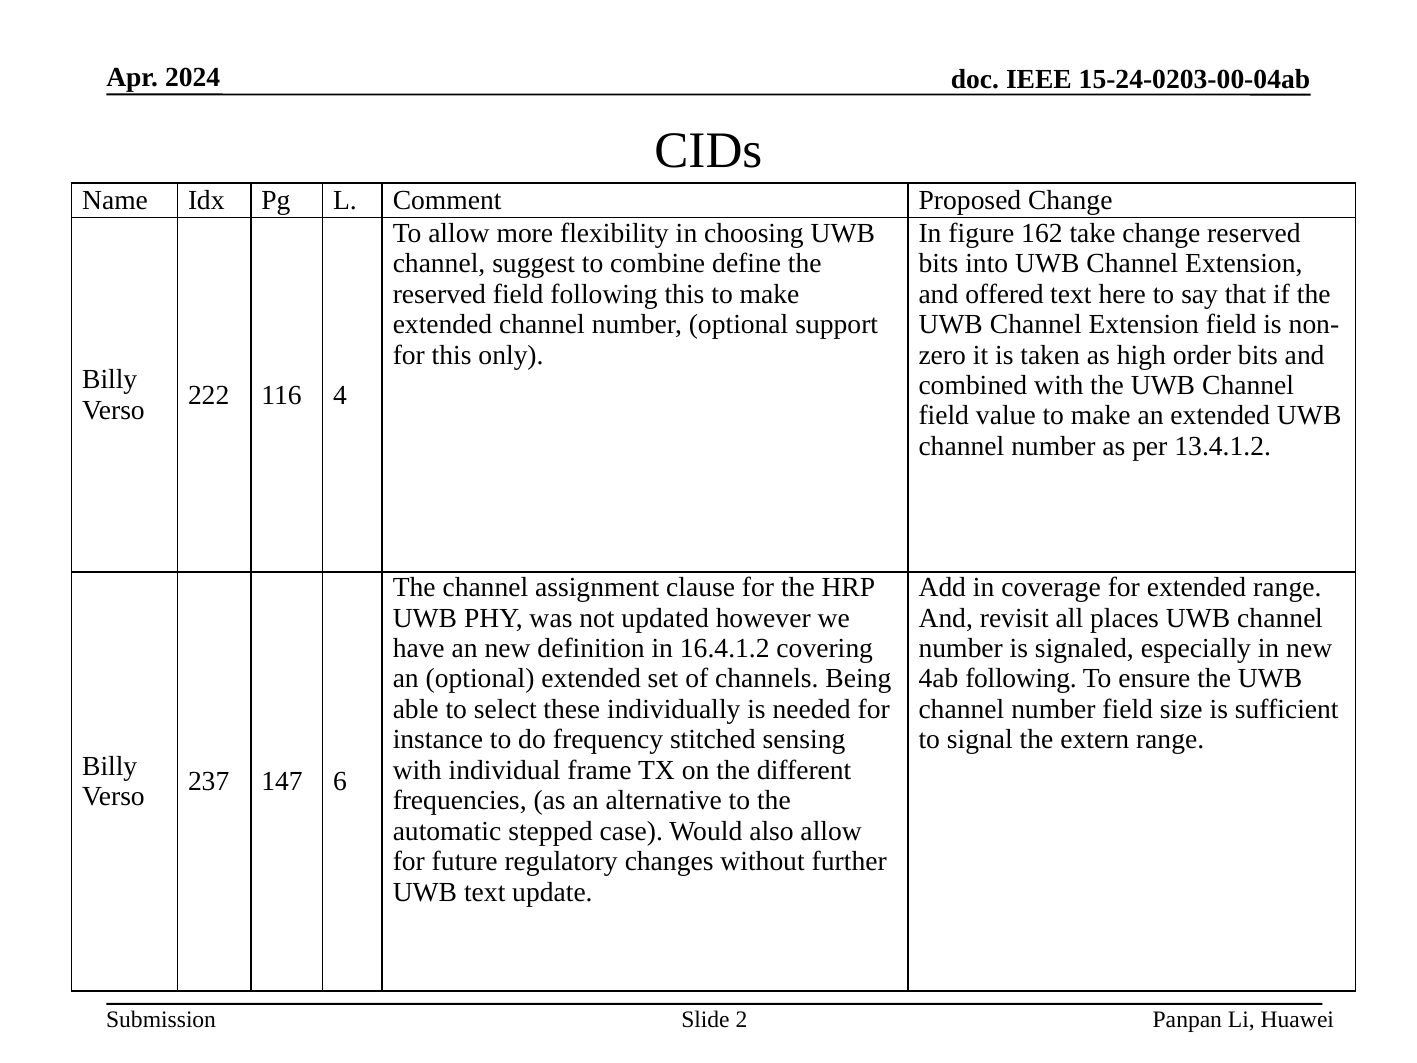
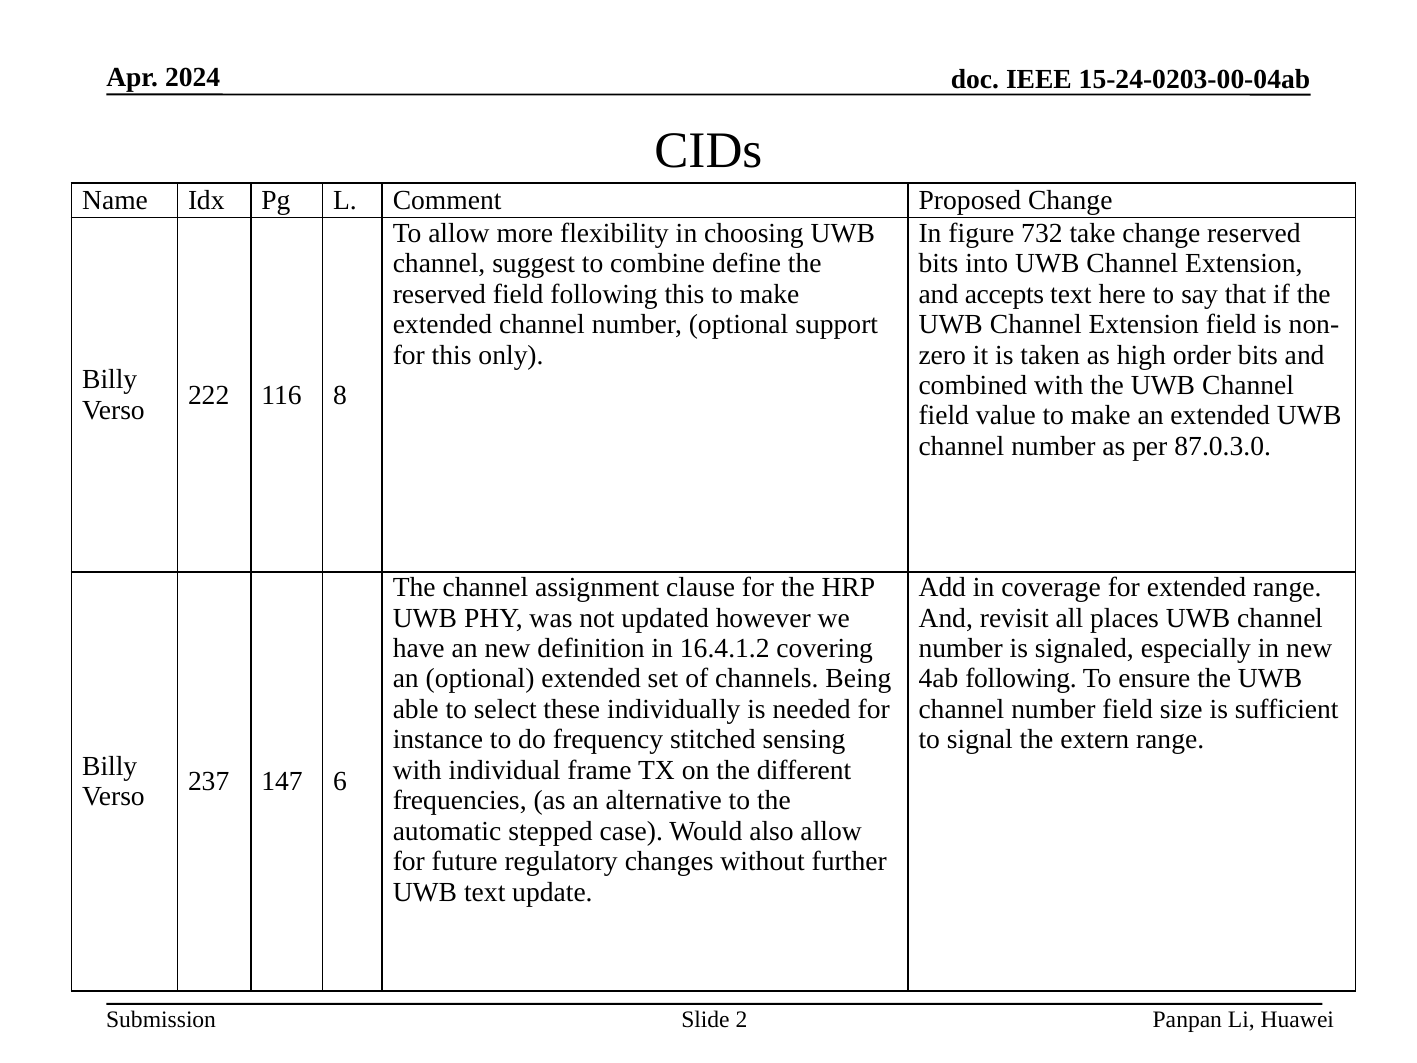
162: 162 -> 732 (1042, 233)
offered: offered -> accepts (1004, 294)
4: 4 -> 8 (340, 395)
13.4.1.2: 13.4.1.2 -> 87.0.3.0 (1223, 446)
